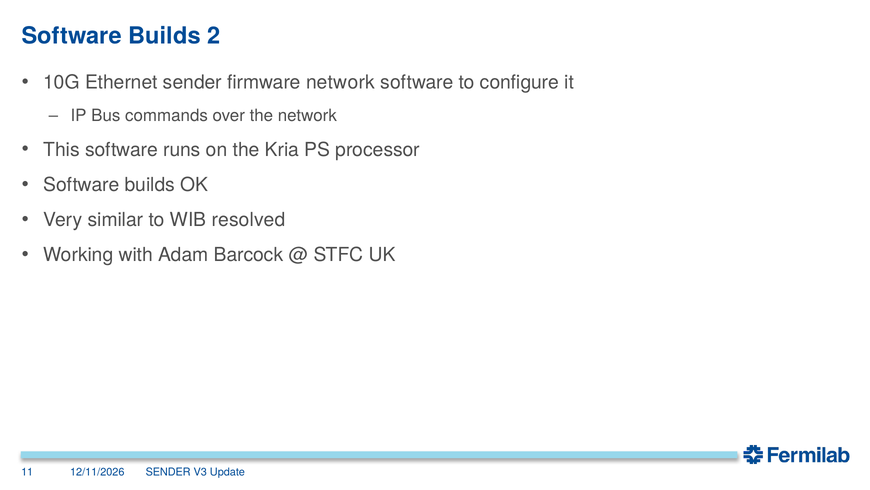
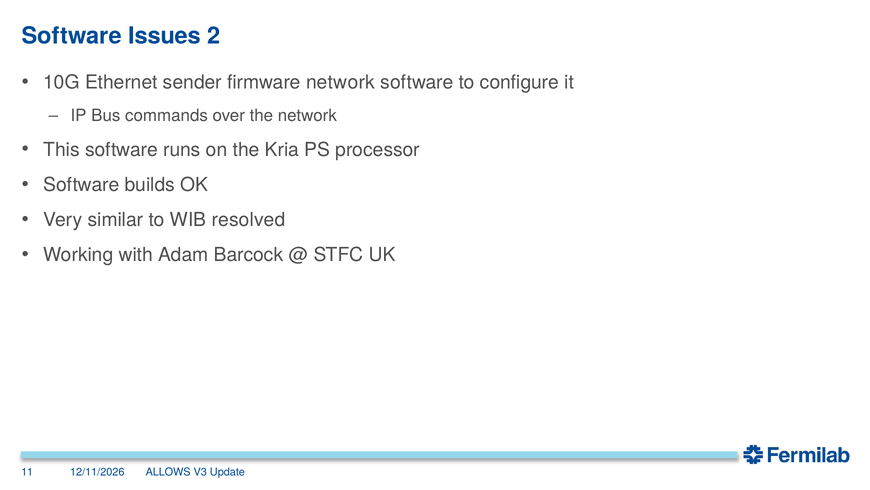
Builds: Builds -> Issues (165, 36)
SENDER: SENDER -> ALLOWS (168, 471)
